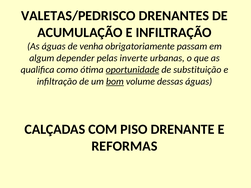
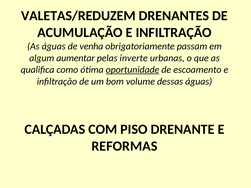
VALETAS/PEDRISCO: VALETAS/PEDRISCO -> VALETAS/REDUZEM (78, 16)
depender: depender -> aumentar (76, 58)
substituição: substituição -> escoamento (197, 70)
bom underline: present -> none (115, 82)
